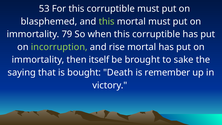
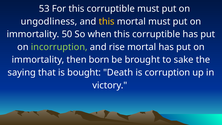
blasphemed: blasphemed -> ungodliness (49, 21)
this colour: light green -> yellow (107, 21)
79: 79 -> 50 (67, 34)
itself: itself -> born (99, 60)
remember: remember -> corruption (167, 72)
